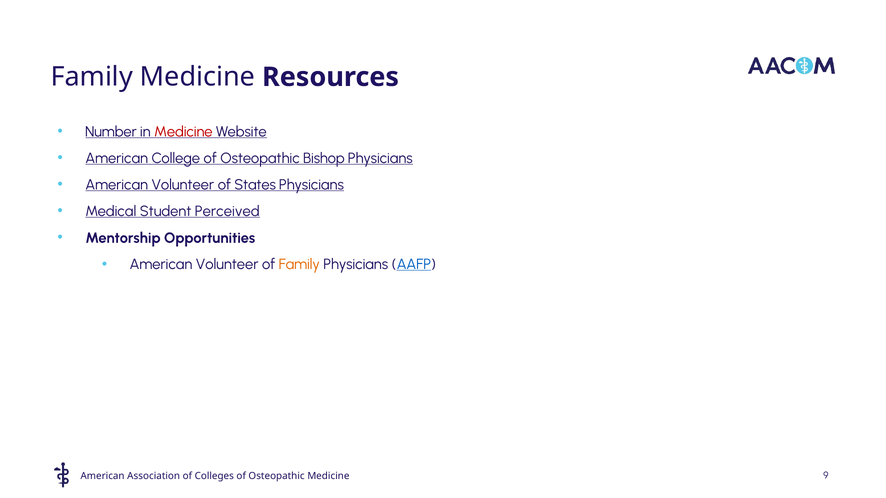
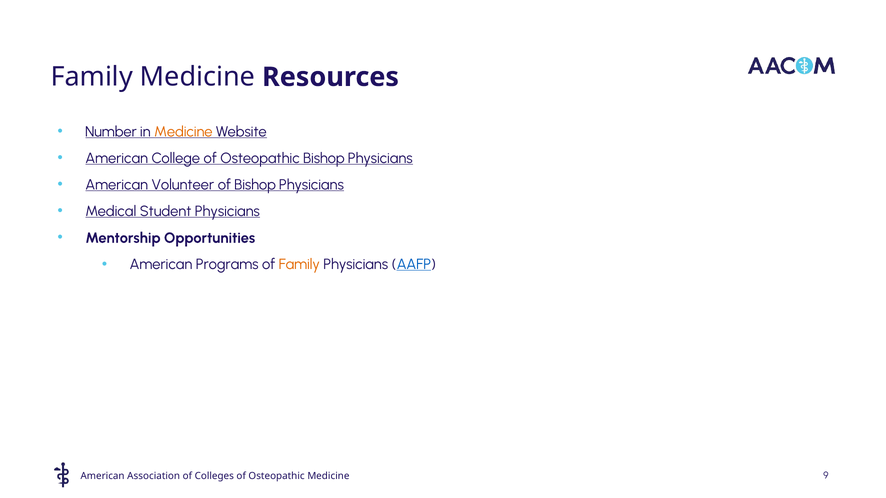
Medicine colour: red -> orange (183, 132)
of States: States -> Bishop (255, 185)
Student Perceived: Perceived -> Physicians (227, 212)
Volunteer: Volunteer -> Programs (227, 265)
